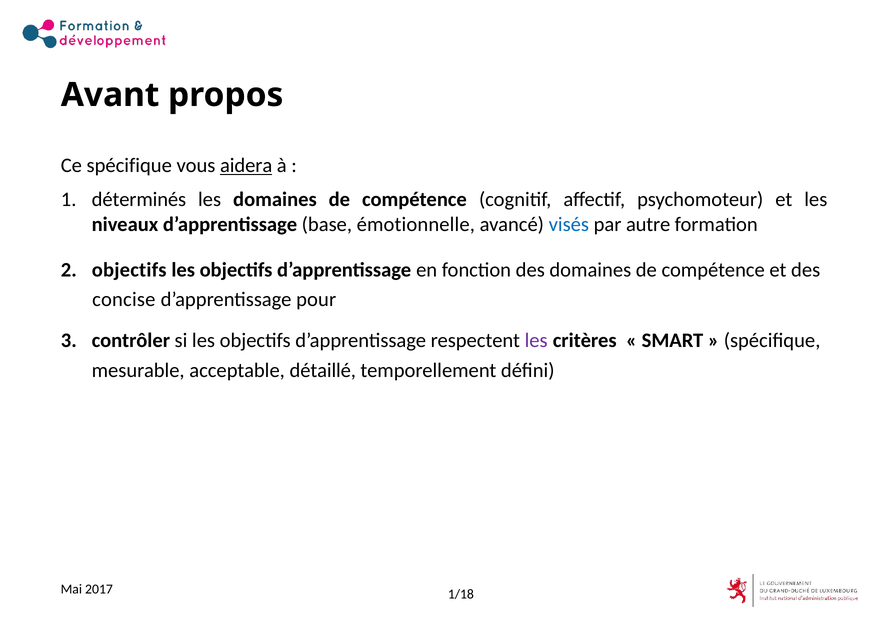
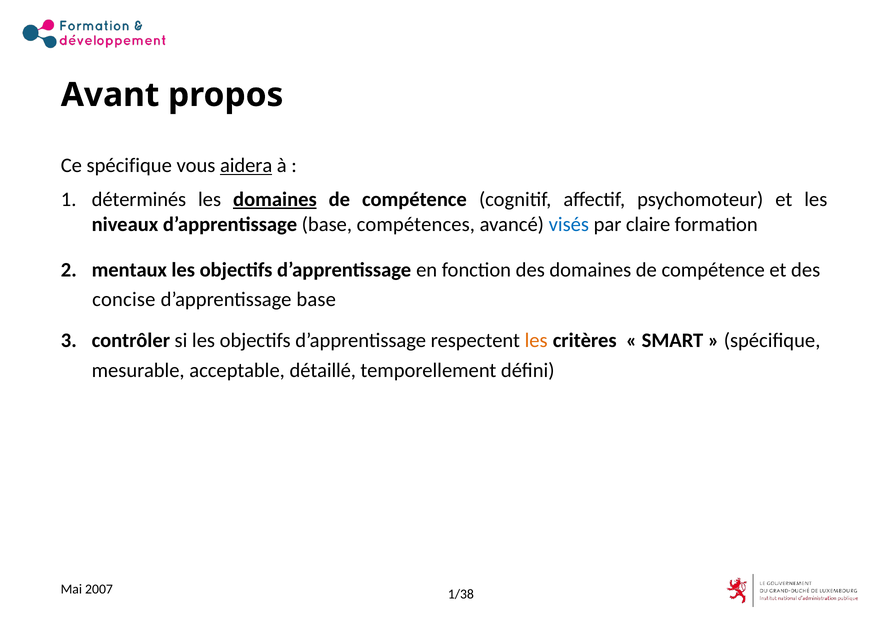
domaines underline: none -> present (275, 199)
émotionnelle: émotionnelle -> compétences (416, 224)
autre: autre -> claire (648, 224)
objectifs: objectifs -> mentaux (129, 270)
pour: pour -> base (316, 299)
les colour: purple -> orange (536, 340)
2017: 2017 -> 2007 (99, 589)
1/18: 1/18 -> 1/38 (461, 594)
